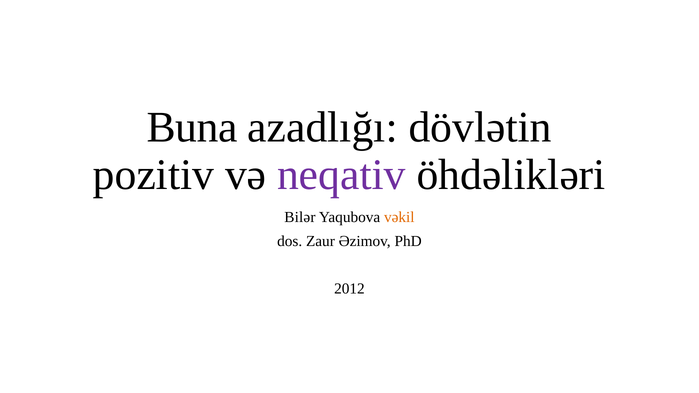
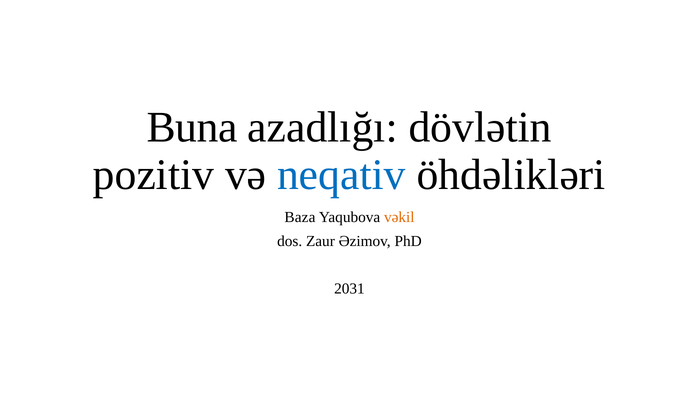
neqativ colour: purple -> blue (341, 175)
Bilər: Bilər -> Baza (300, 217)
2012: 2012 -> 2031 (349, 289)
